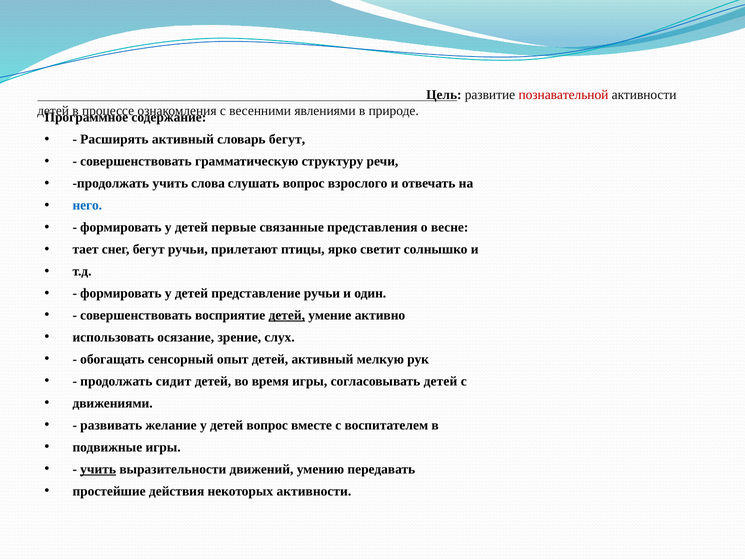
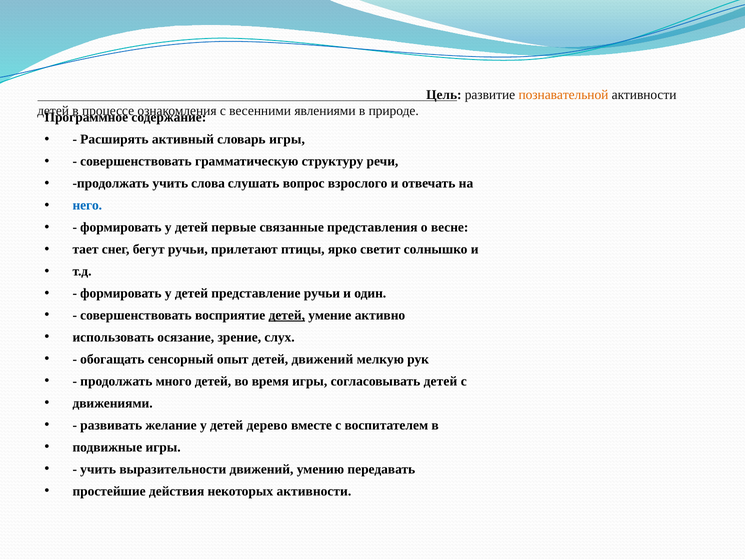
познавательной colour: red -> orange (563, 95)
словарь бегут: бегут -> игры (287, 139)
детей активный: активный -> движений (322, 359)
сидит: сидит -> много (174, 381)
детей вопрос: вопрос -> дерево (267, 425)
учить underline: present -> none (98, 469)
